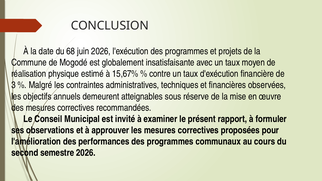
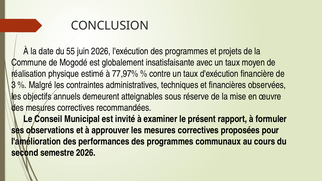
68: 68 -> 55 (71, 51)
15,67%: 15,67% -> 77,97% (125, 74)
